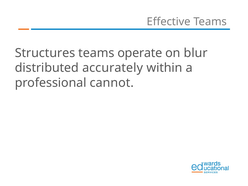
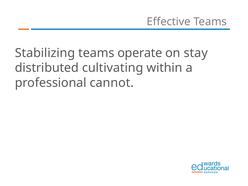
Structures: Structures -> Stabilizing (45, 53)
blur: blur -> stay (196, 53)
accurately: accurately -> cultivating (113, 68)
